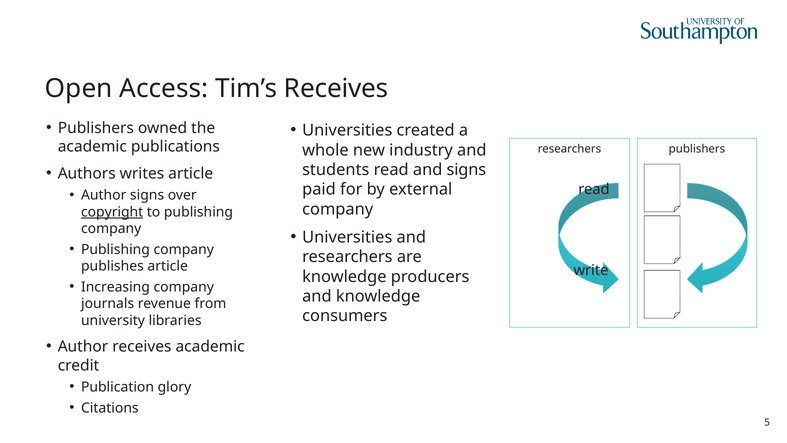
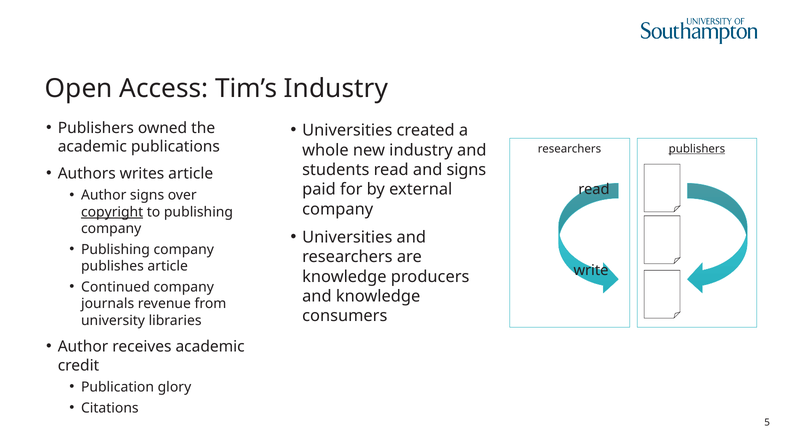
Tim’s Receives: Receives -> Industry (336, 88)
publishers underline: none -> present (697, 149)
Increasing: Increasing -> Continued (115, 287)
